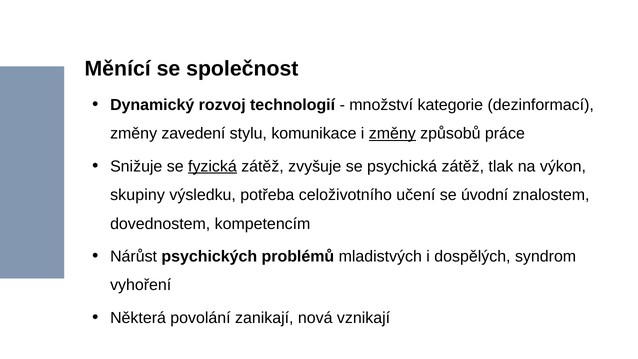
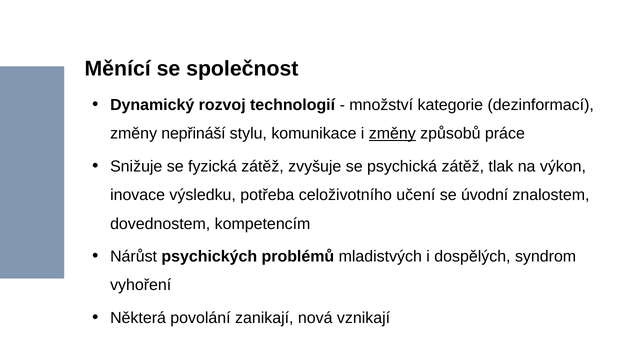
zavedení: zavedení -> nepřináší (193, 134)
fyzická underline: present -> none (212, 166)
skupiny: skupiny -> inovace (138, 195)
